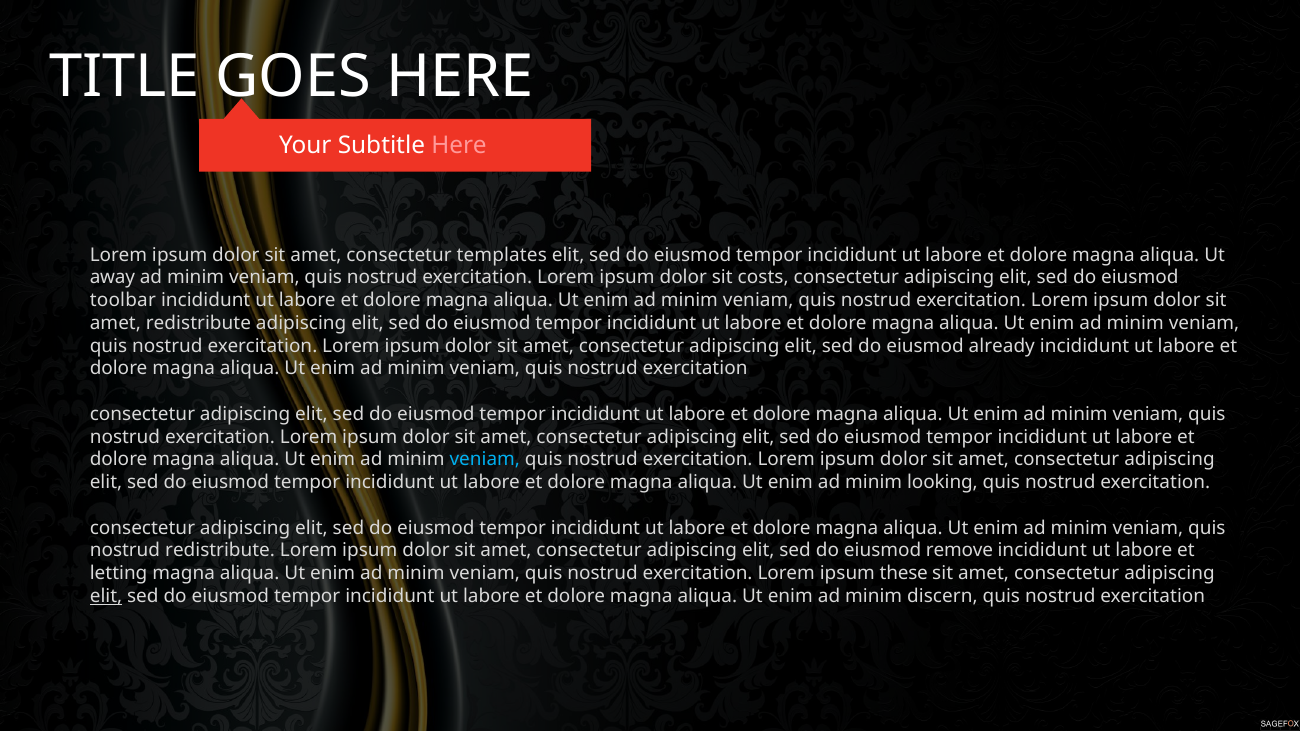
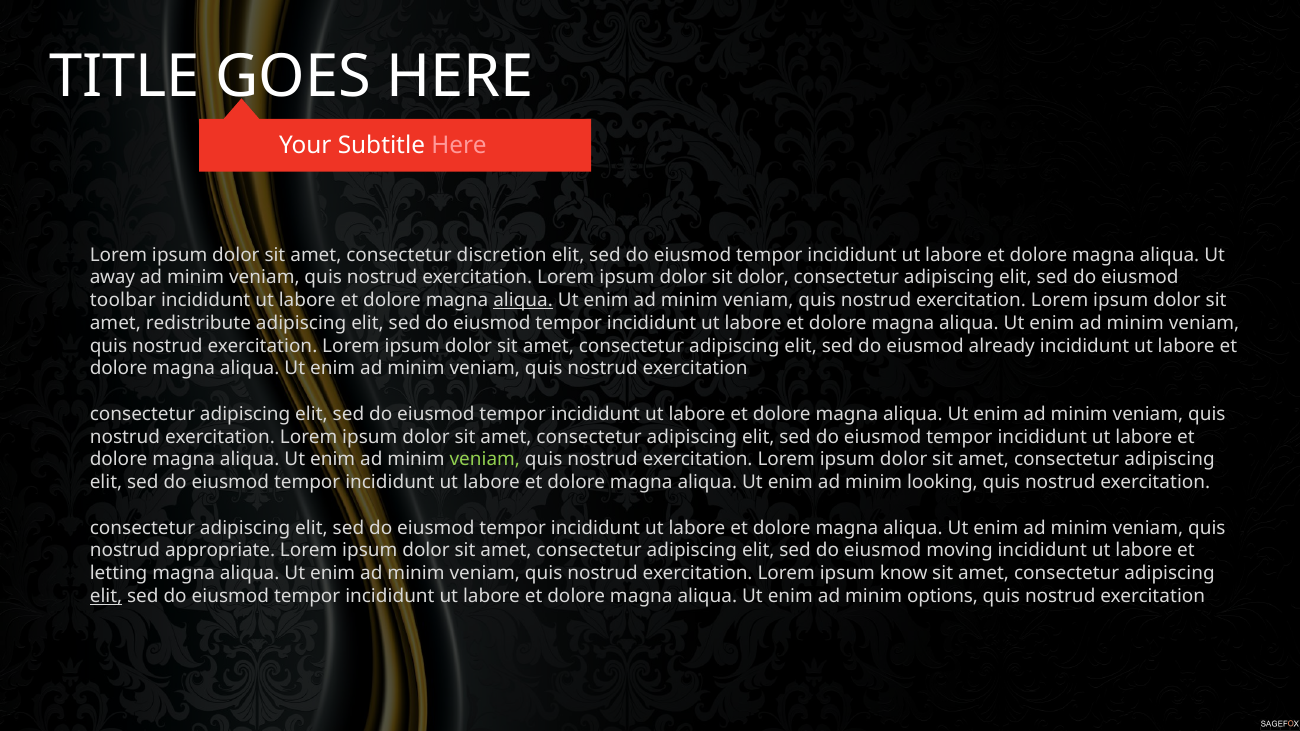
templates: templates -> discretion (502, 255)
sit costs: costs -> dolor (763, 278)
aliqua underline: none -> present (523, 300)
veniam colour: light blue -> light green (485, 460)
nostrud redistribute: redistribute -> appropriate (220, 551)
remove: remove -> moving (959, 551)
these: these -> know (904, 574)
discern: discern -> options (942, 596)
